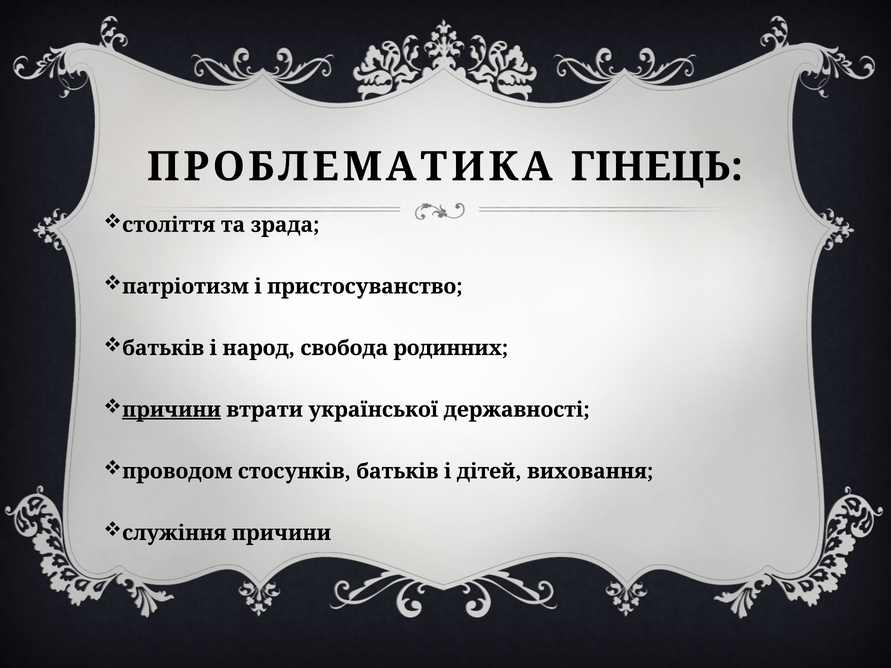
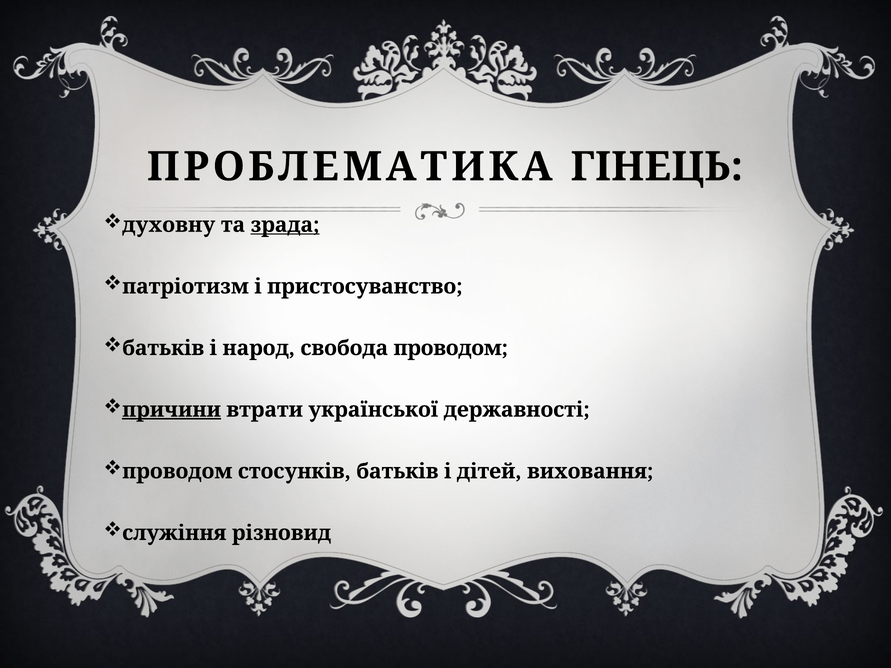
століття: століття -> духовну (169, 225)
зрада underline: none -> present (285, 225)
свобода родинних: родинних -> проводом (451, 348)
служіння причини: причини -> різновид (281, 533)
